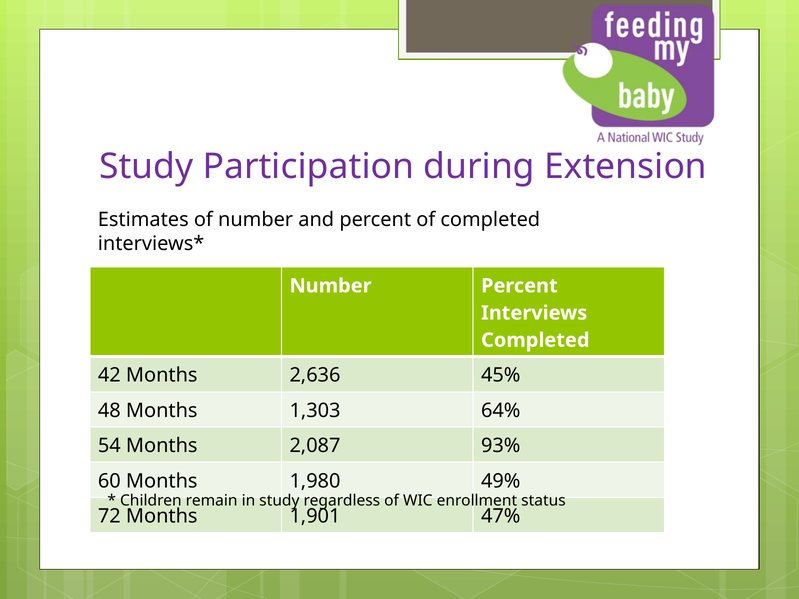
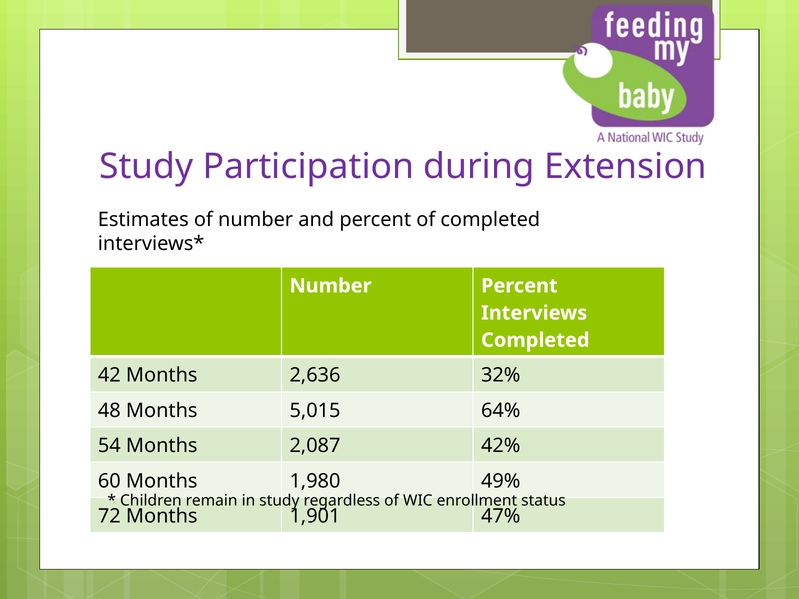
45%: 45% -> 32% (501, 376)
1,303: 1,303 -> 5,015 (315, 411)
93%: 93% -> 42% (501, 446)
